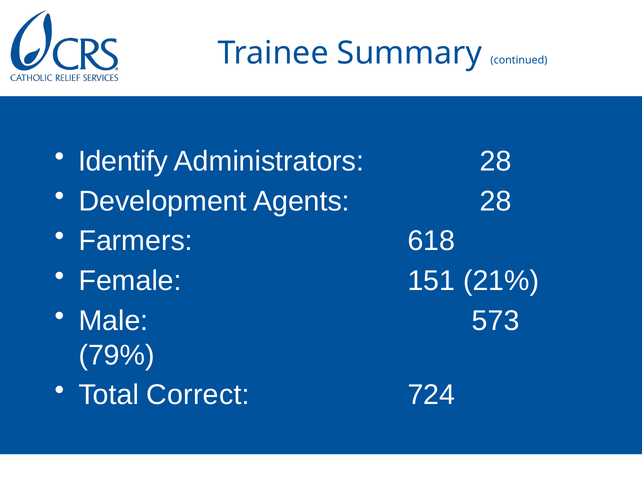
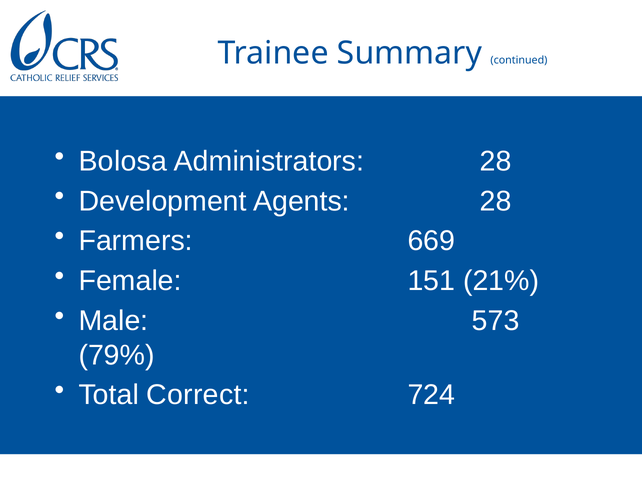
Identify: Identify -> Bolosa (123, 161)
618: 618 -> 669 (431, 241)
